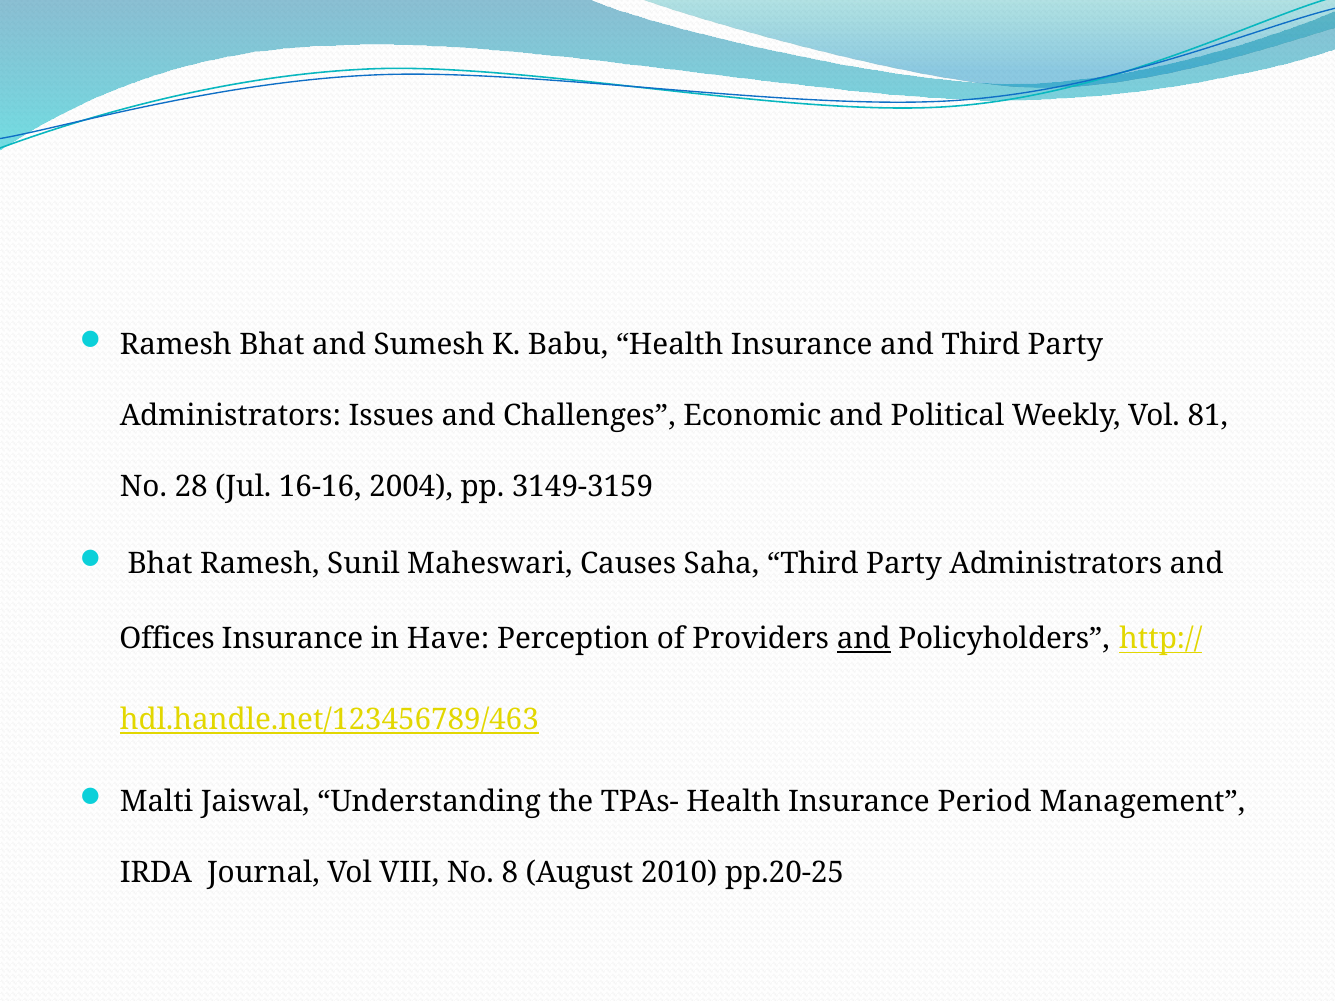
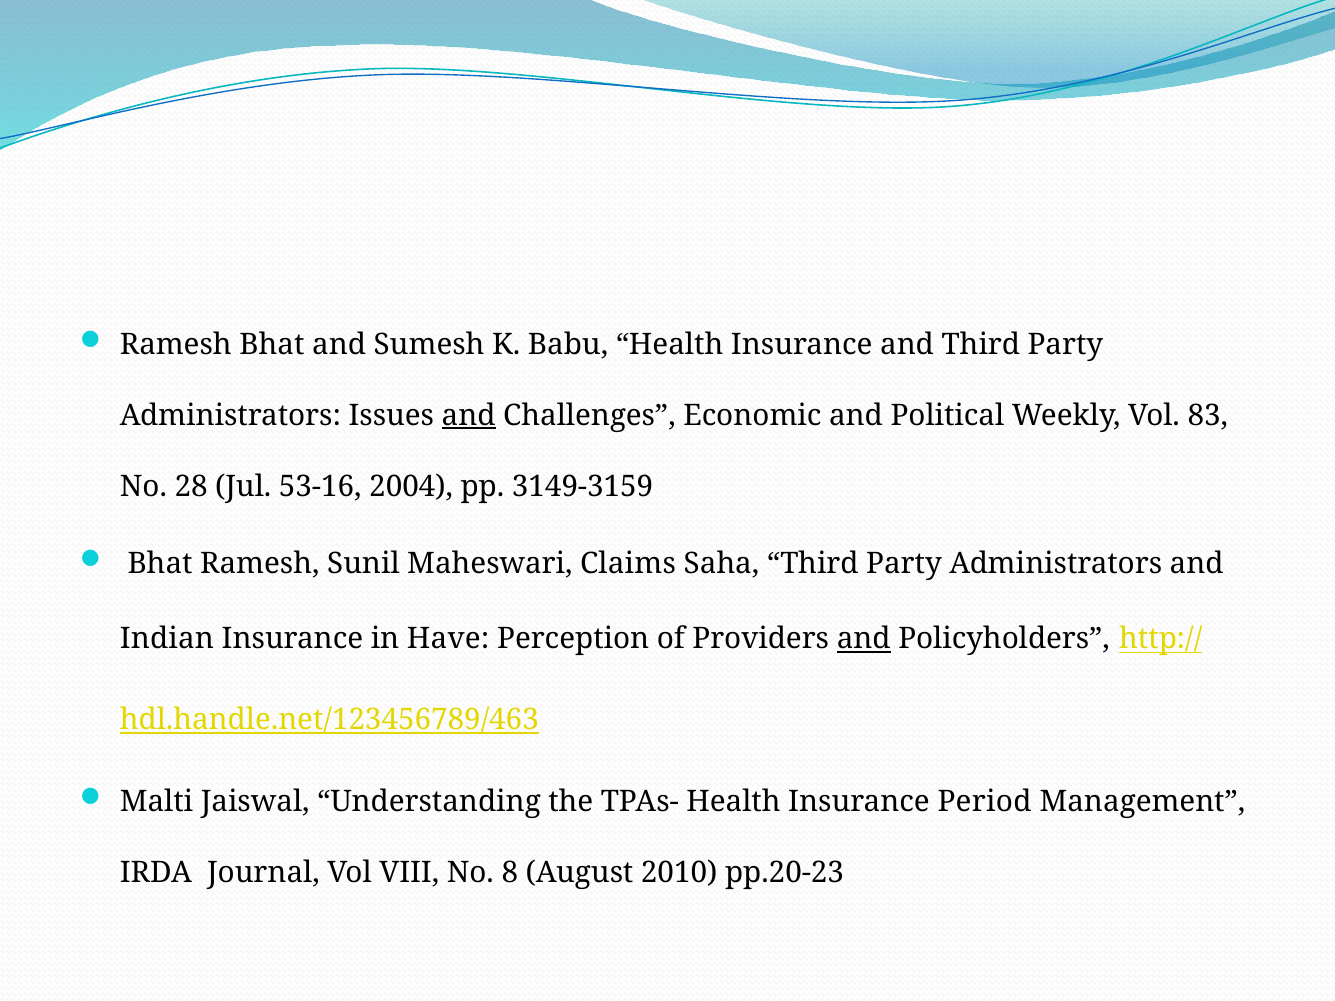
and underline: none -> present (469, 416)
81: 81 -> 83 (1208, 416)
16-16: 16-16 -> 53-16 (320, 487)
Causes: Causes -> Claims (628, 564)
Offices: Offices -> Indian (167, 639)
pp.20-25: pp.20-25 -> pp.20-23 (785, 873)
